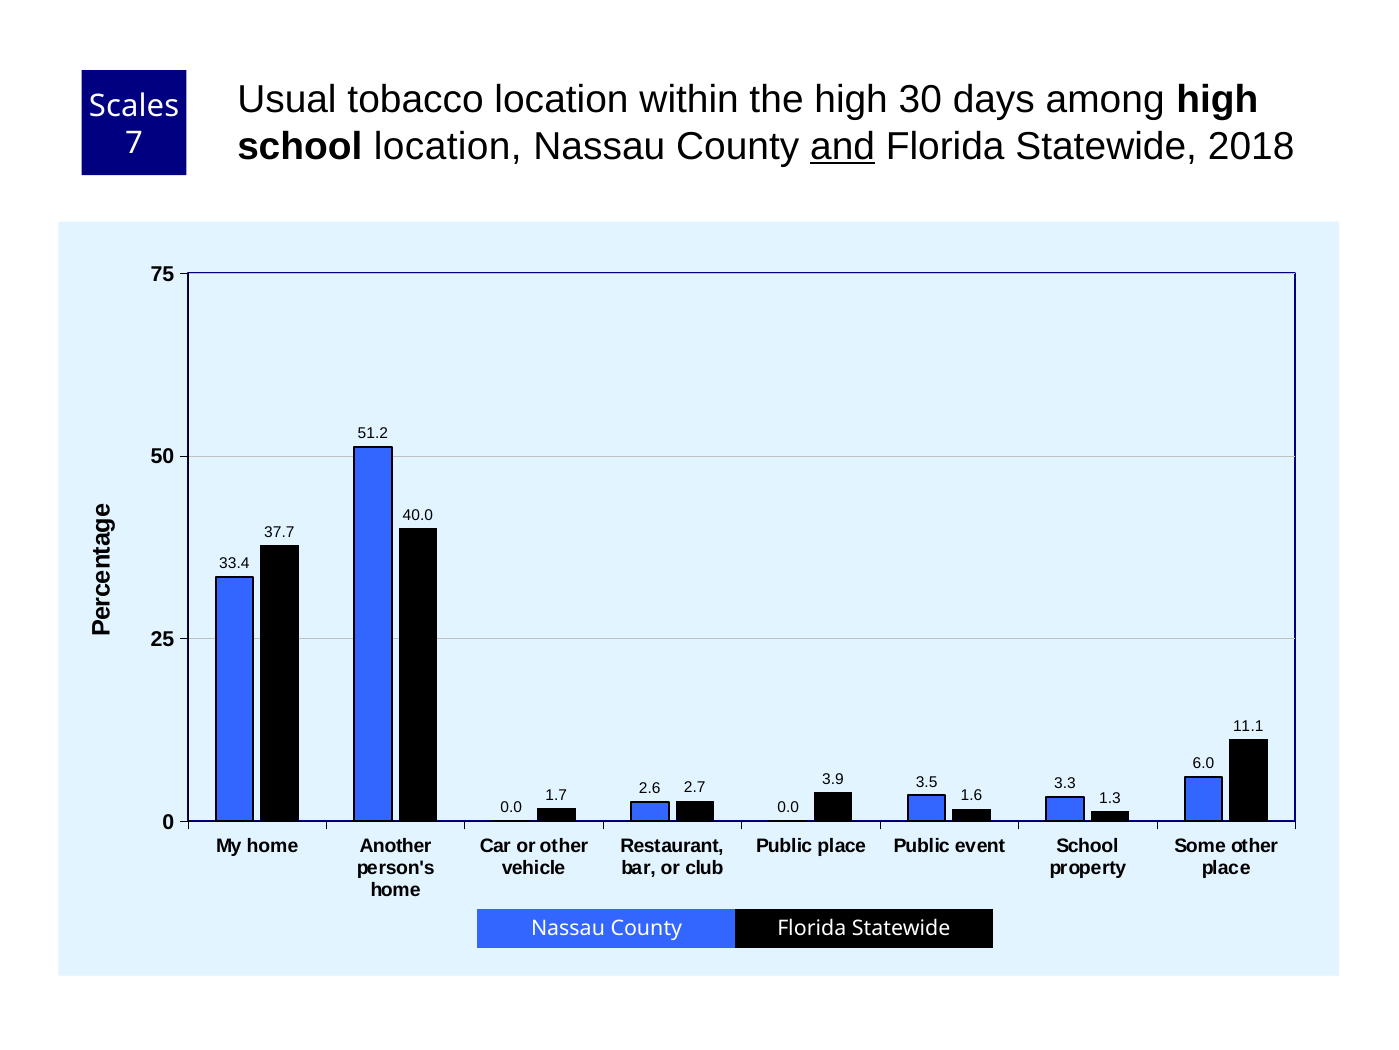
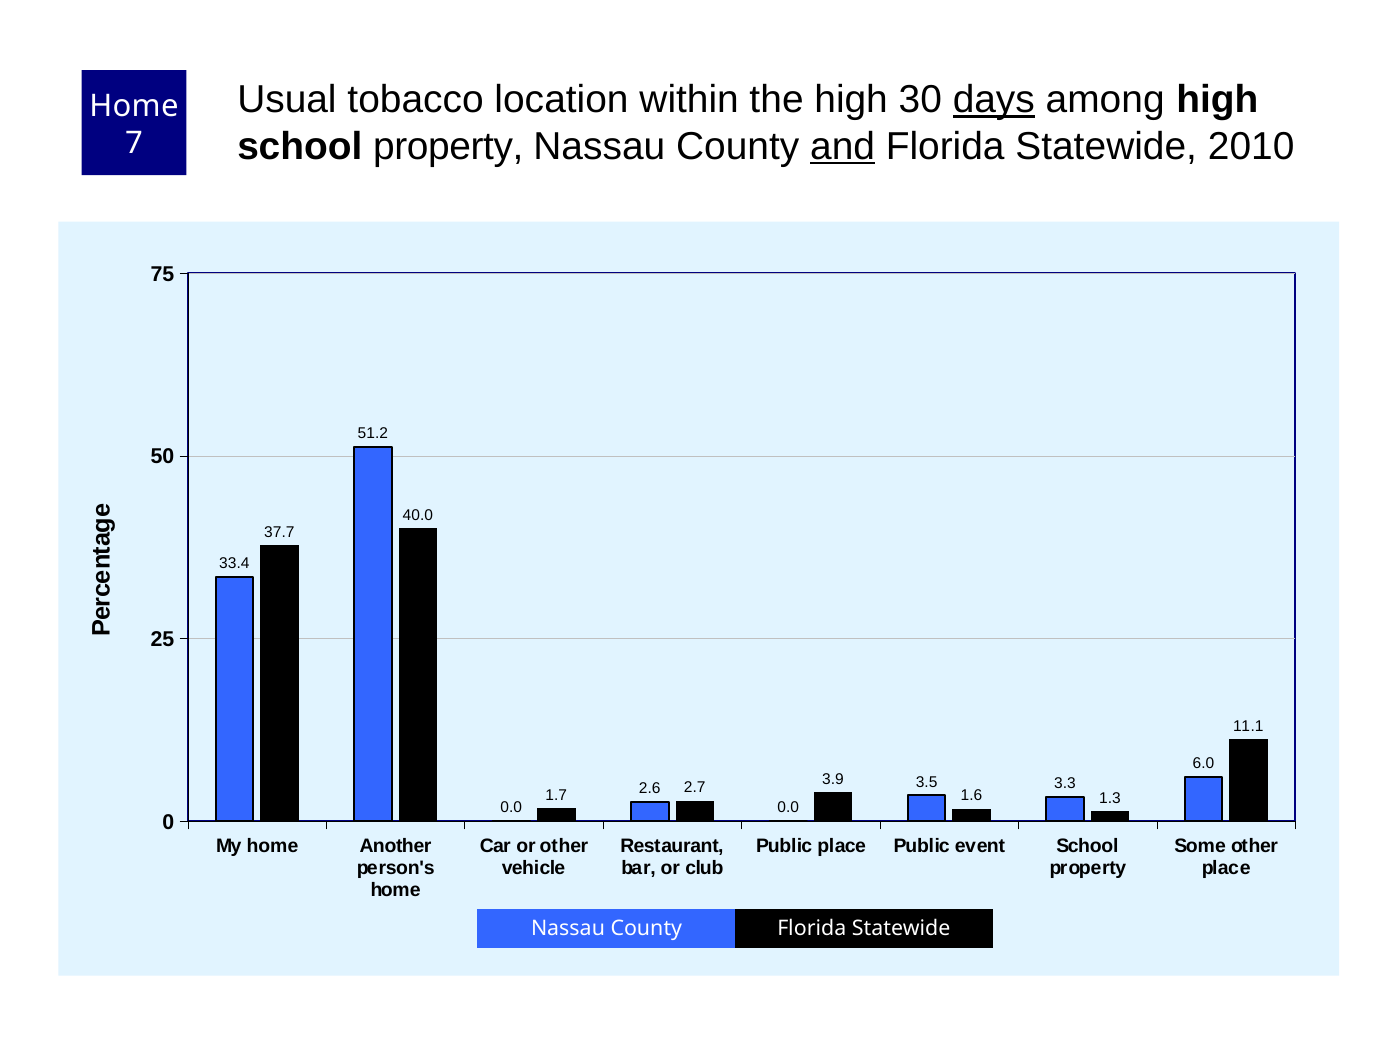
days underline: none -> present (994, 100)
Scales: Scales -> Home (134, 106)
location: location -> property (448, 146)
2018: 2018 -> 2010 (1251, 146)
